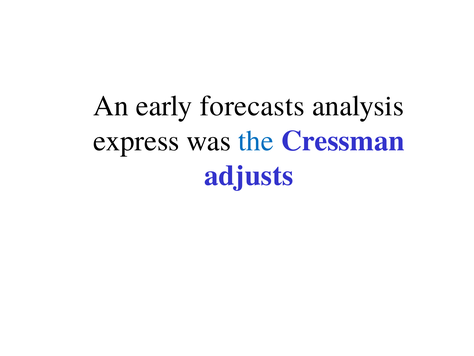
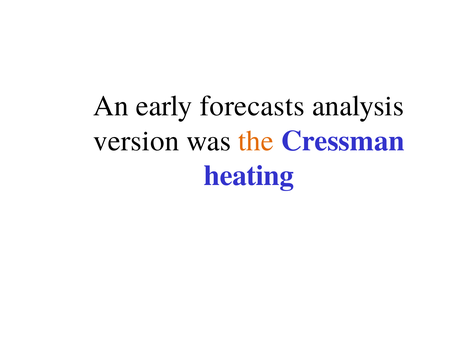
express: express -> version (136, 141)
the colour: blue -> orange (256, 141)
adjusts: adjusts -> heating (249, 175)
